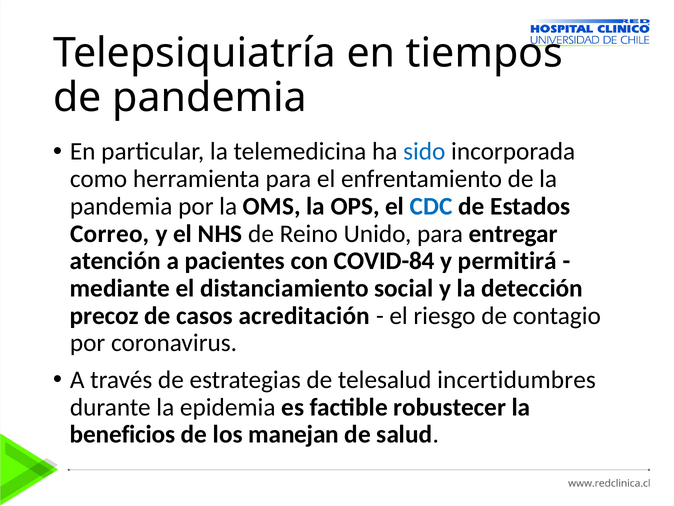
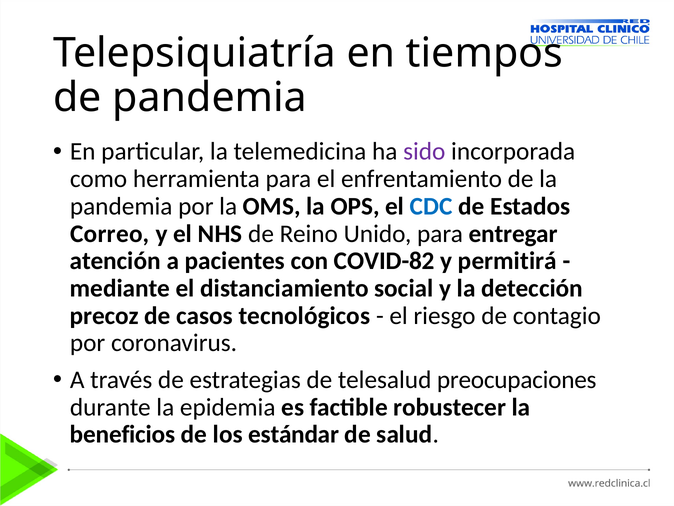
sido colour: blue -> purple (424, 151)
COVID-84: COVID-84 -> COVID-82 (384, 261)
acreditación: acreditación -> tecnológicos (304, 315)
incertidumbres: incertidumbres -> preocupaciones (517, 379)
manejan: manejan -> estándar (294, 434)
